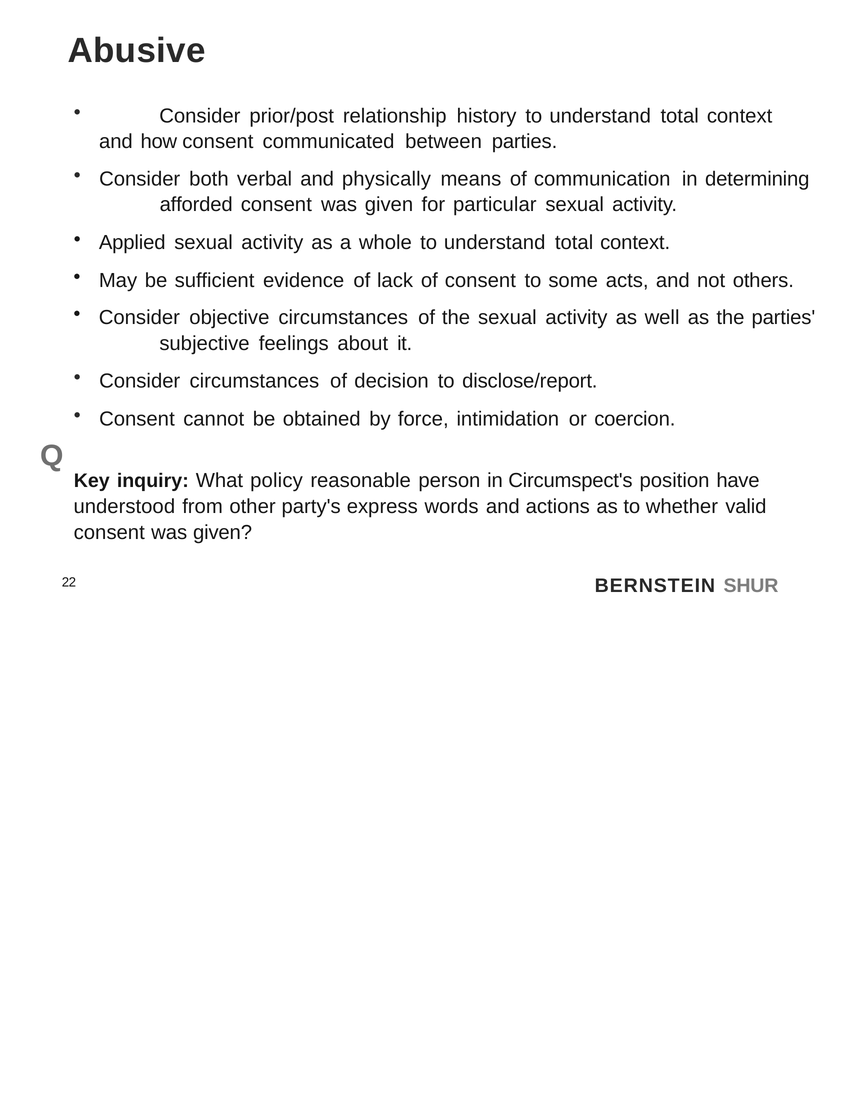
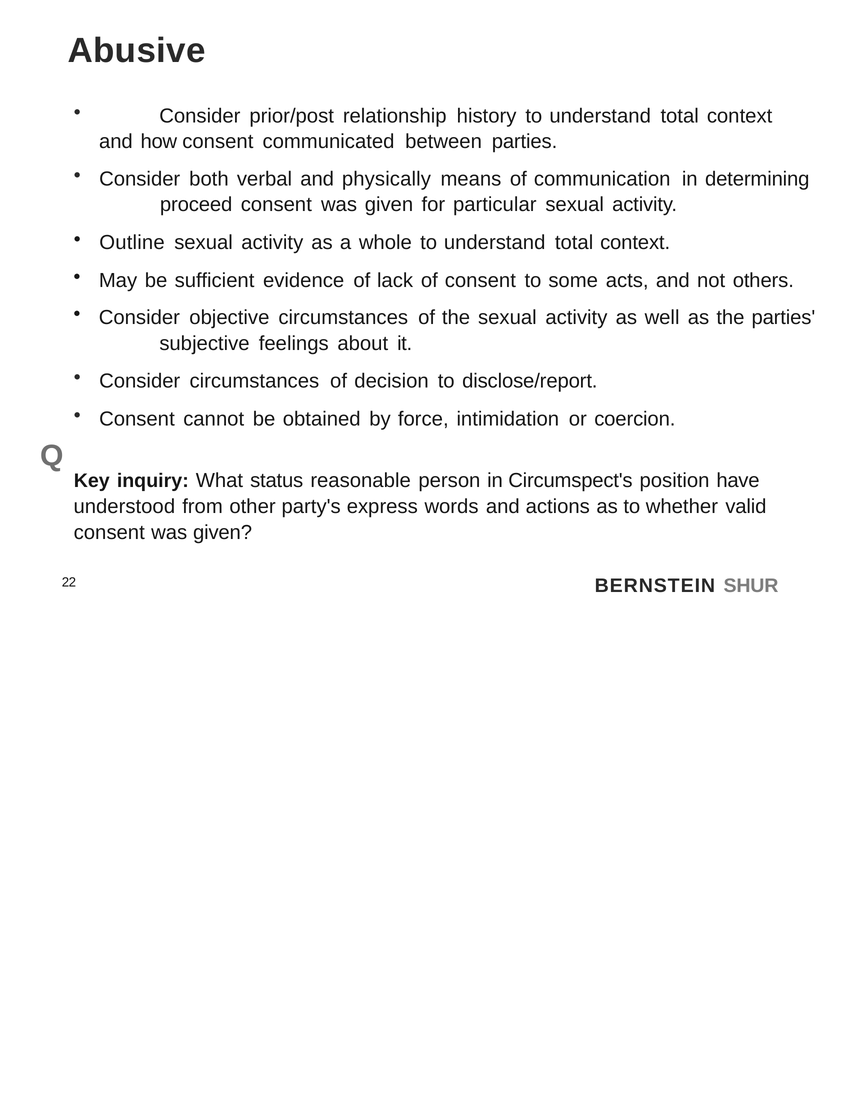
afforded: afforded -> proceed (196, 205)
Applied: Applied -> Outline (132, 243)
policy: policy -> status (277, 481)
